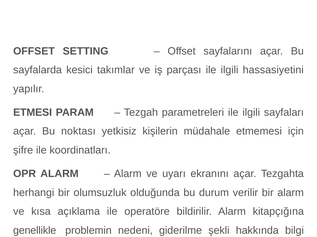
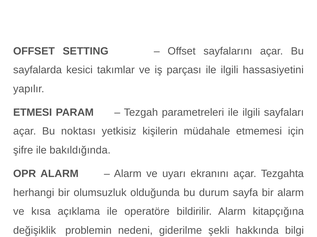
koordinatları: koordinatları -> bakıldığında (80, 151)
verilir: verilir -> sayfa (245, 193)
genellikle: genellikle -> değişiklik (35, 231)
